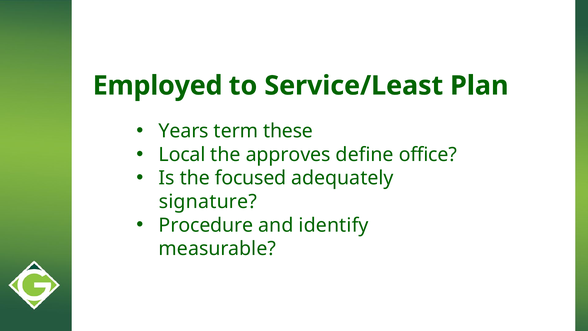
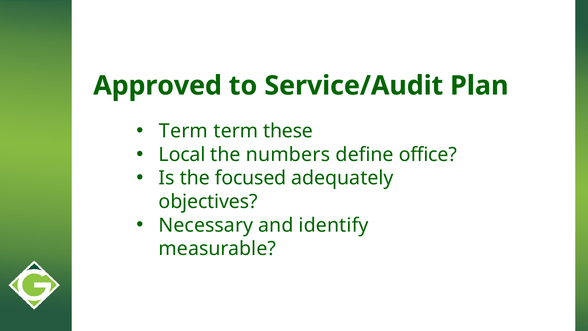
Employed: Employed -> Approved (158, 86)
Service/Least: Service/Least -> Service/Audit (354, 86)
Years: Years -> Term (183, 131)
approves: approves -> numbers (288, 154)
signature: signature -> objectives (208, 202)
Procedure: Procedure -> Necessary (206, 225)
